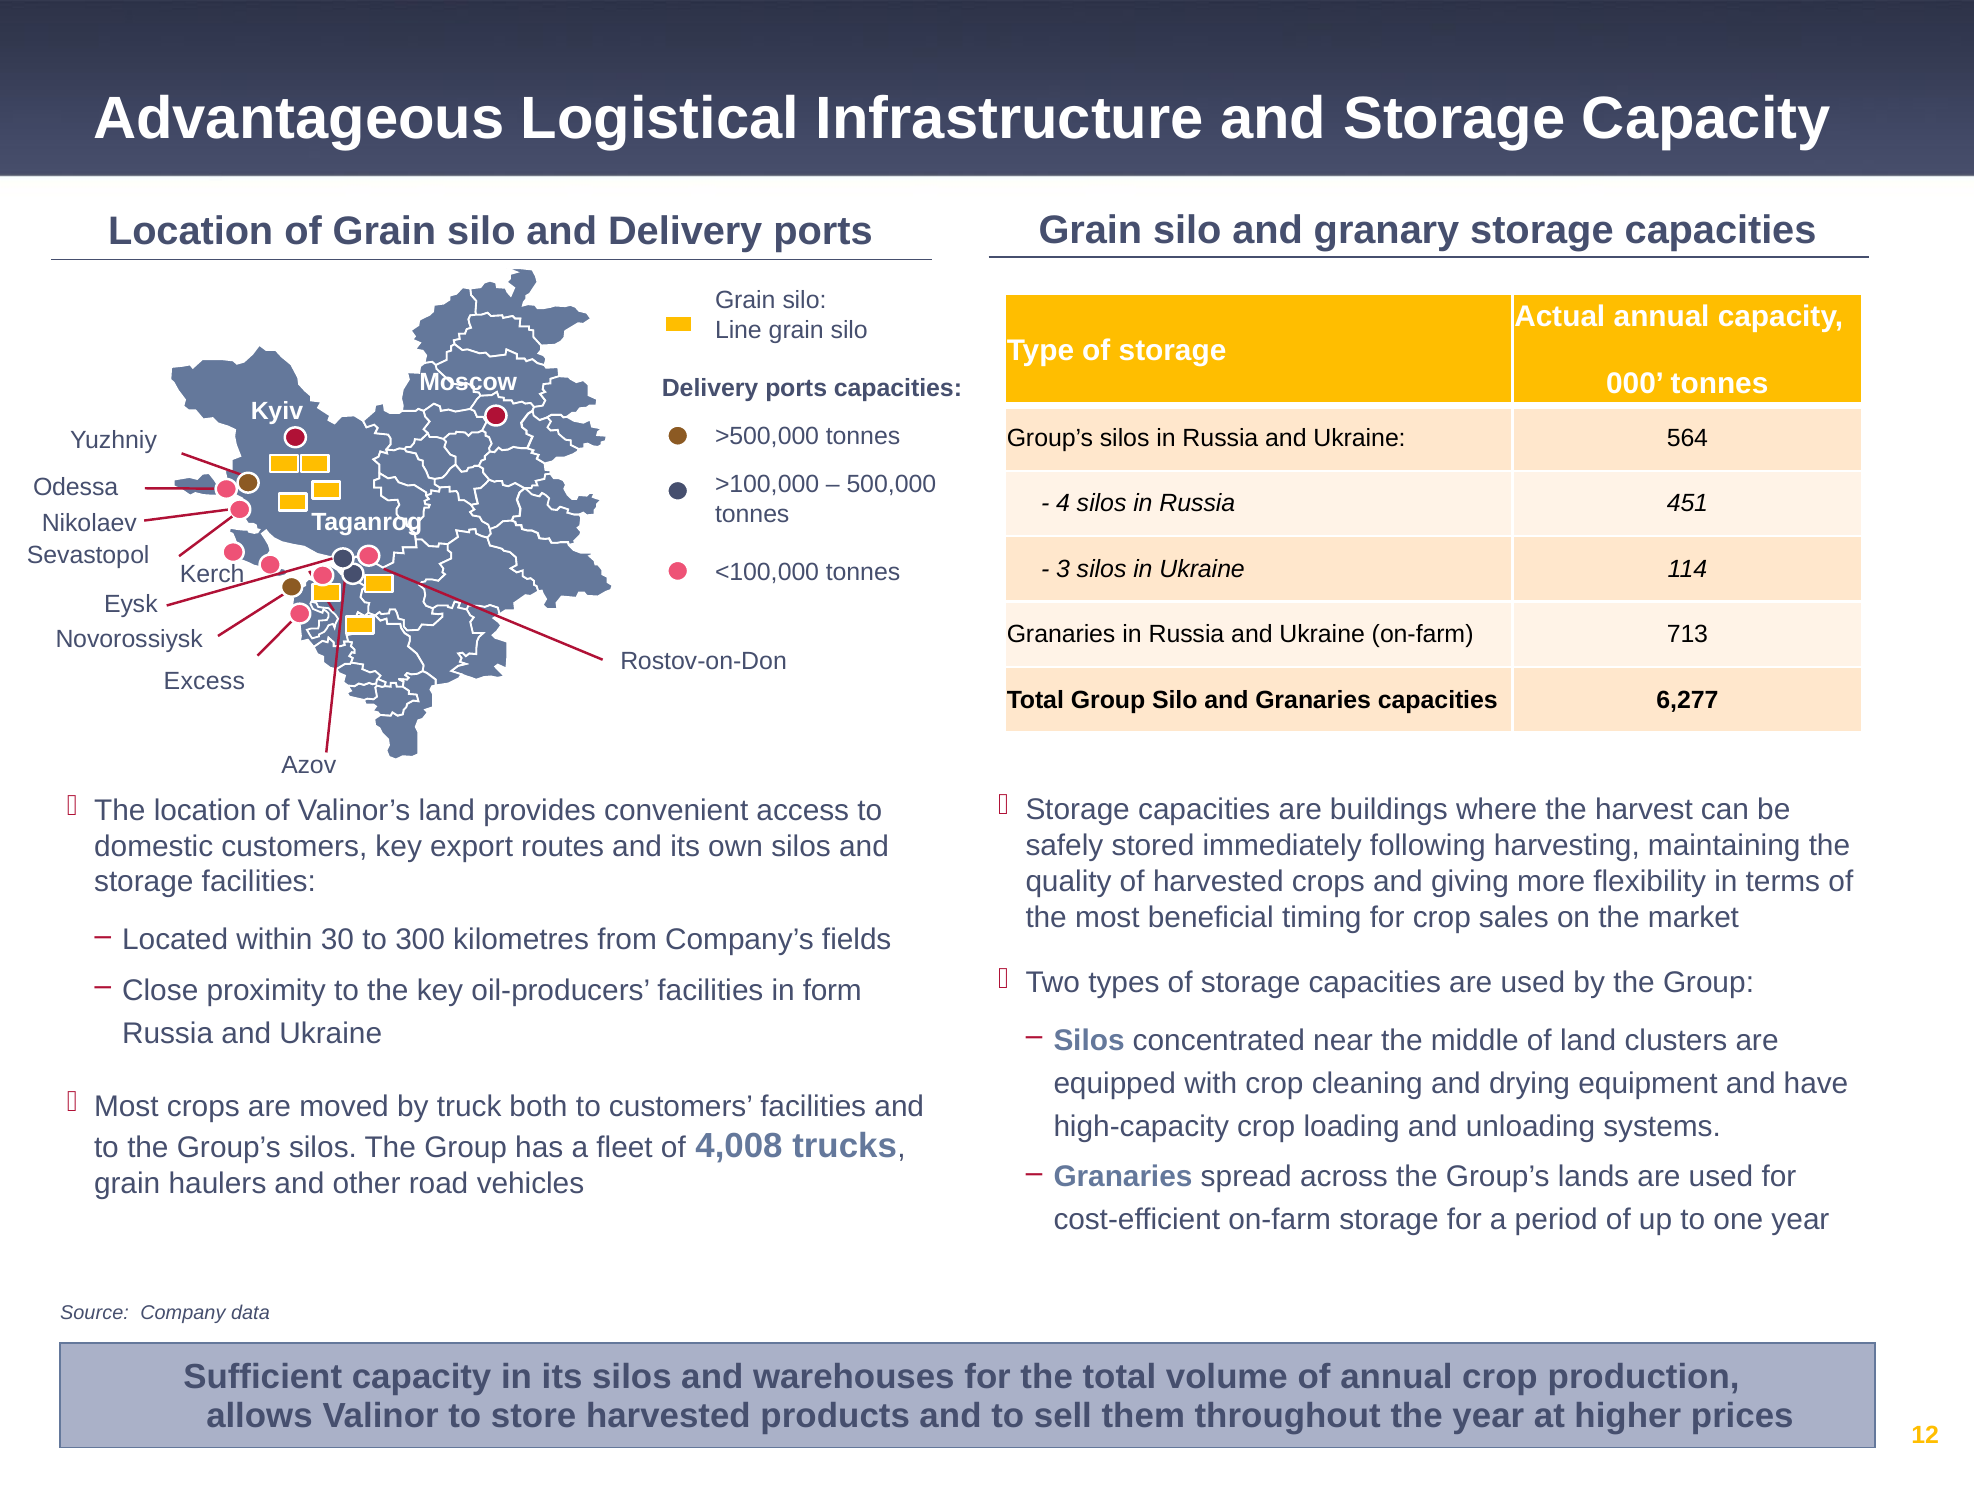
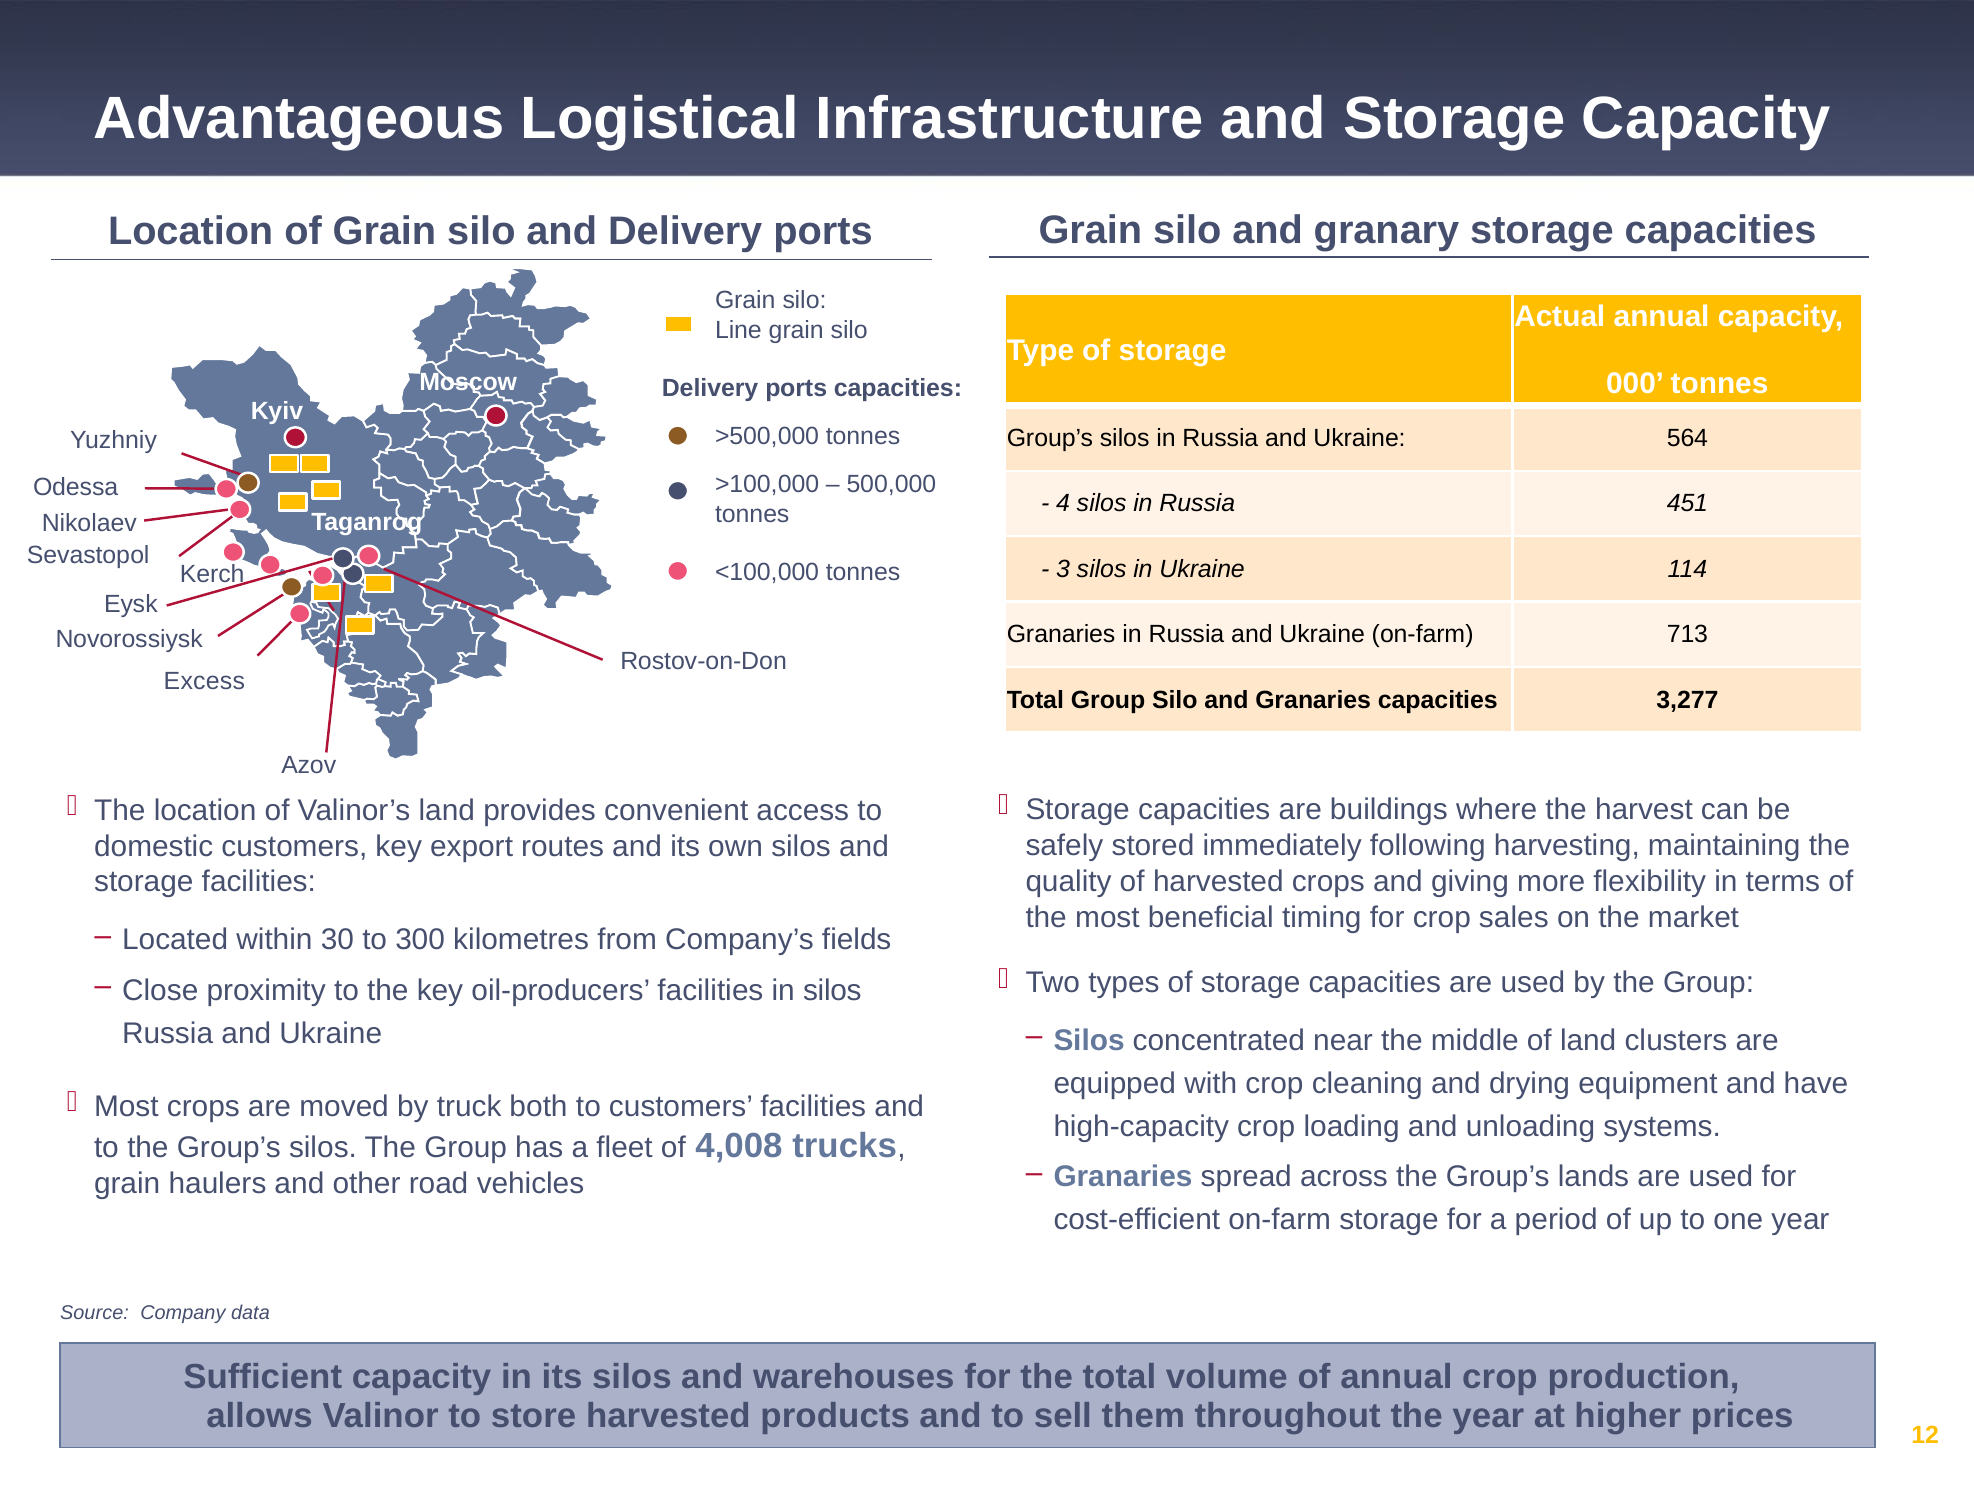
6,277: 6,277 -> 3,277 (1687, 700)
in form: form -> silos (832, 991)
